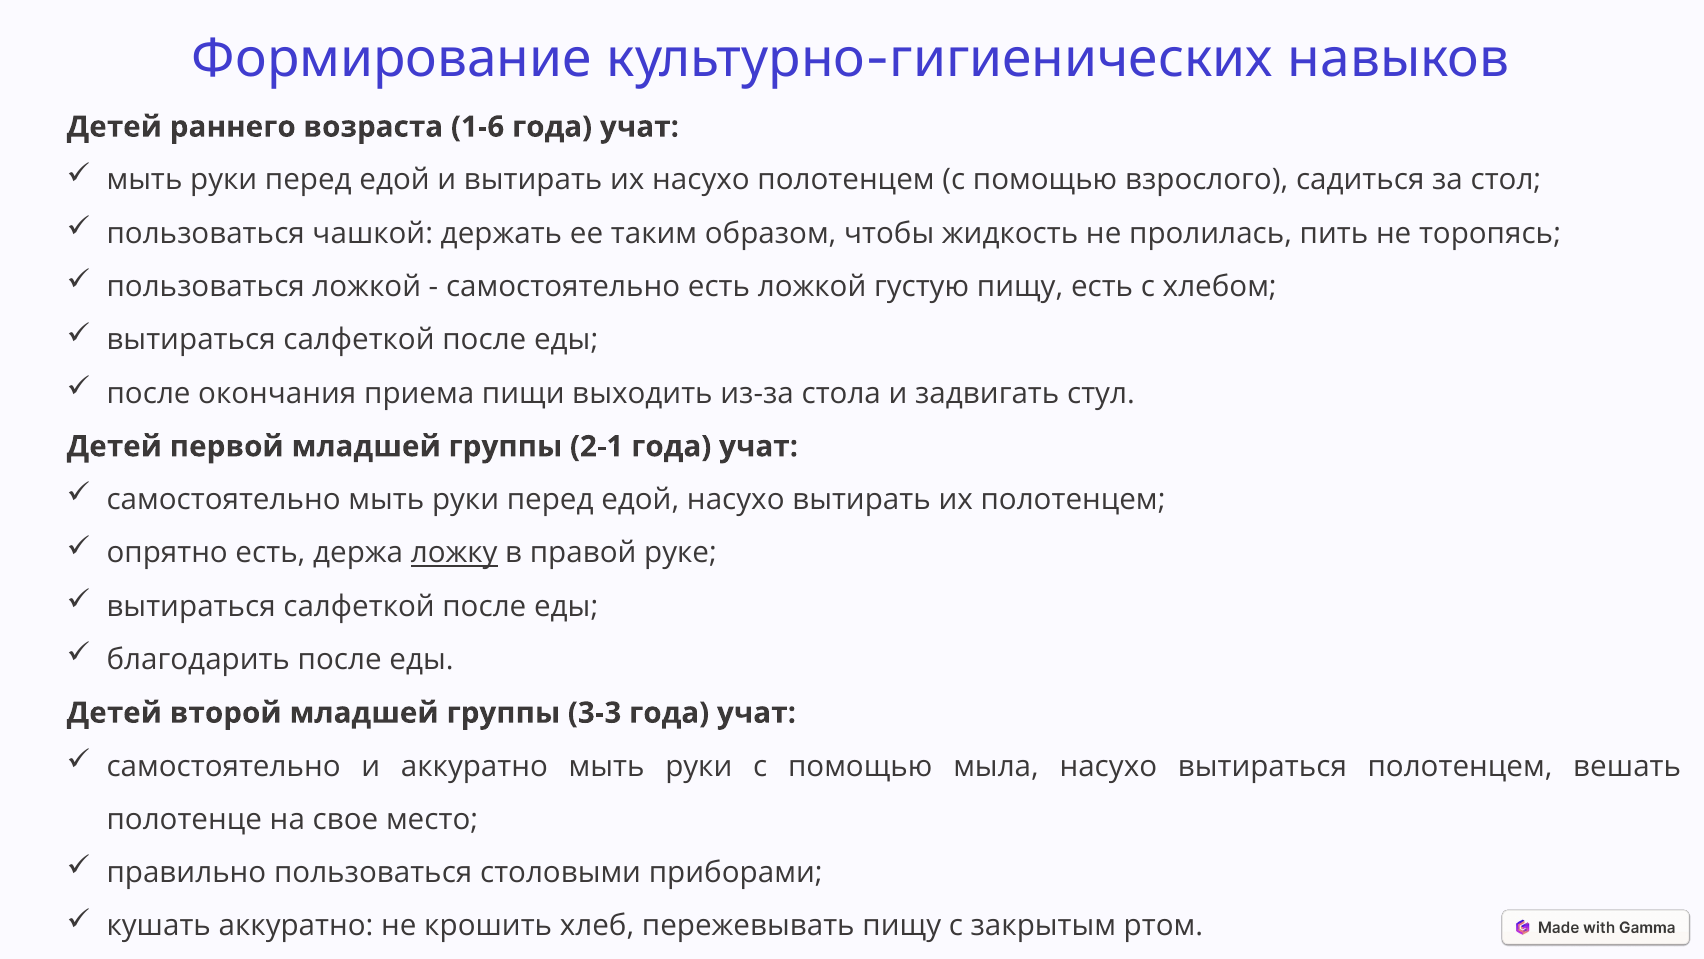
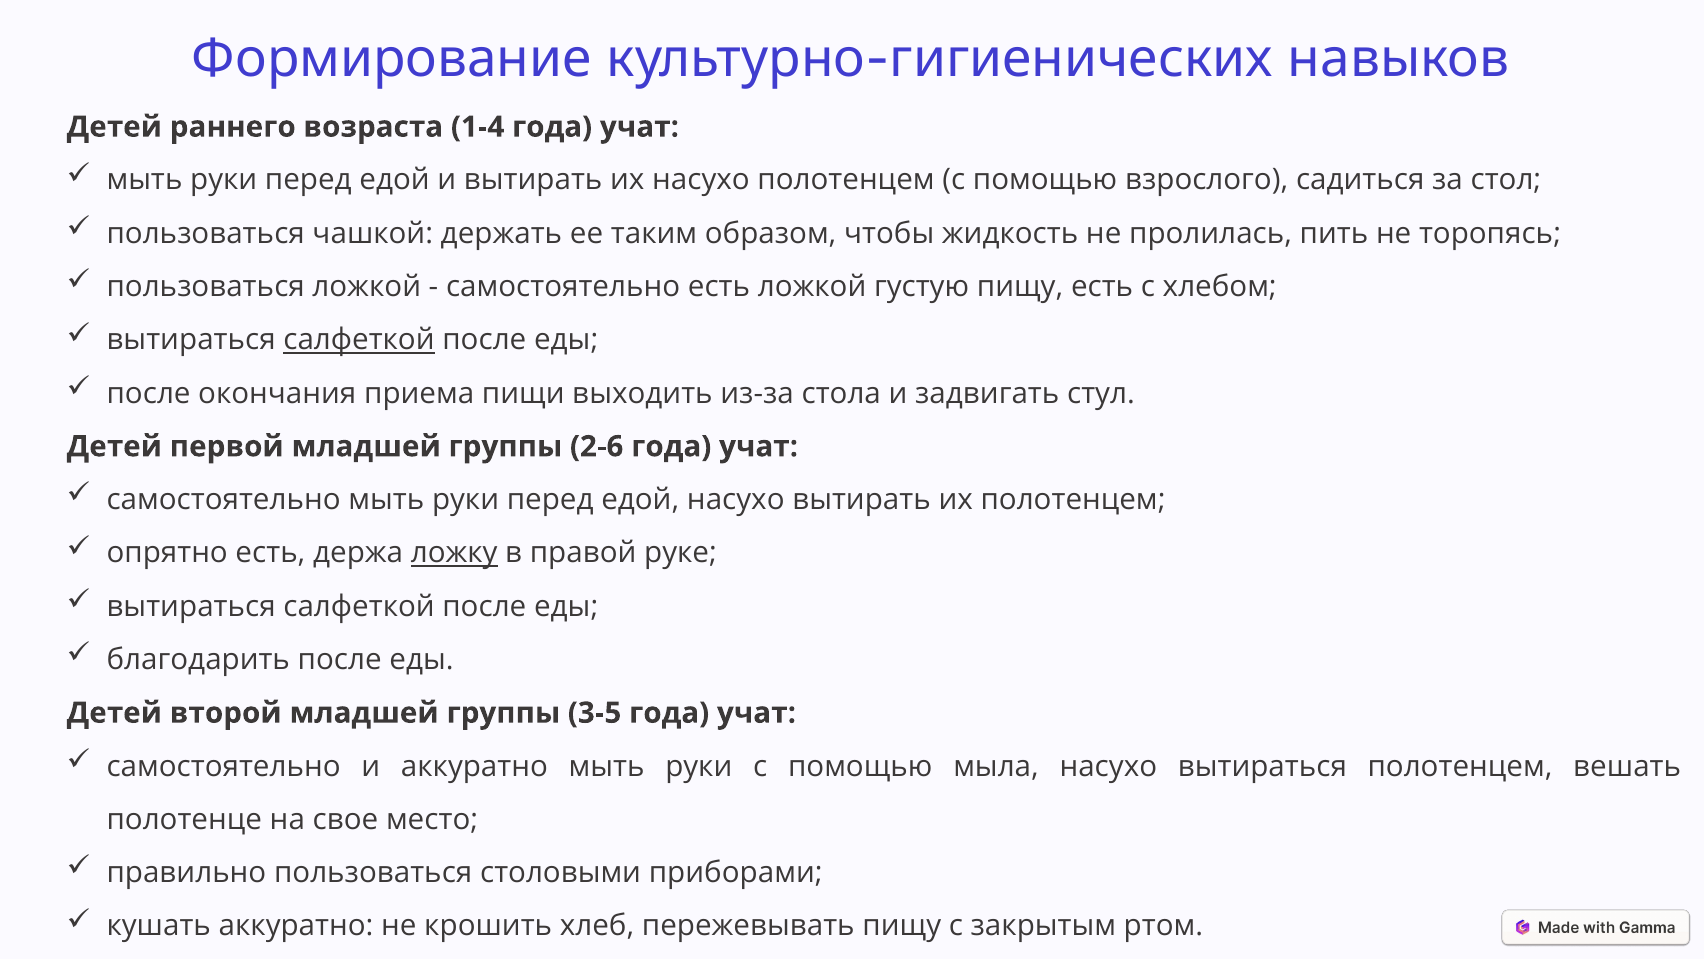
1-6: 1-6 -> 1-4 (478, 127)
салфеткой underline: none -> present (359, 340)
2-1: 2-1 -> 2-6 (597, 446)
3-3: 3-3 -> 3-5 (595, 713)
